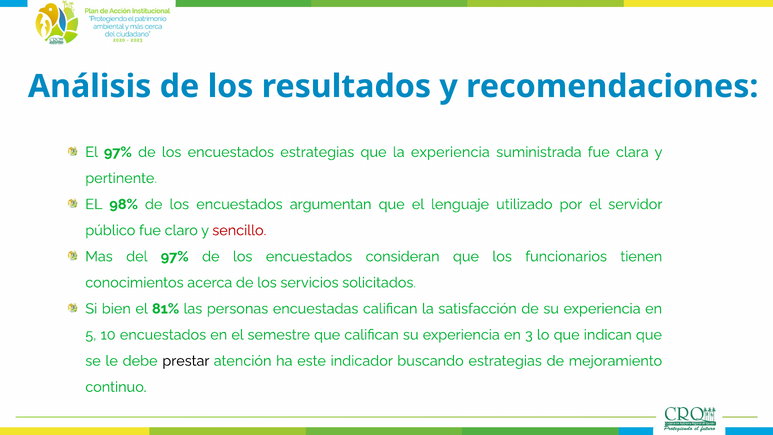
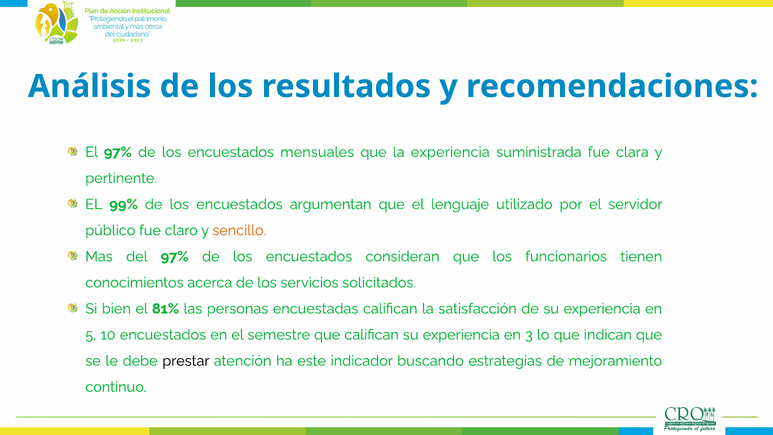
encuestados estrategias: estrategias -> mensuales (317, 152)
98%: 98% -> 99% (124, 204)
sencillo colour: red -> orange (239, 230)
